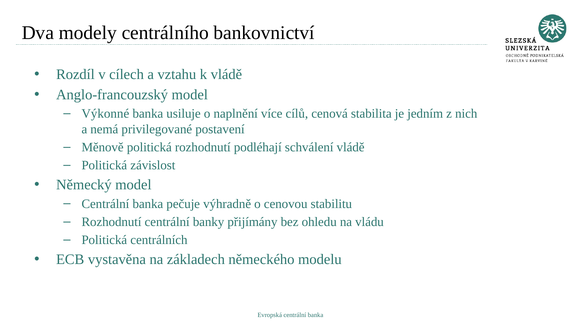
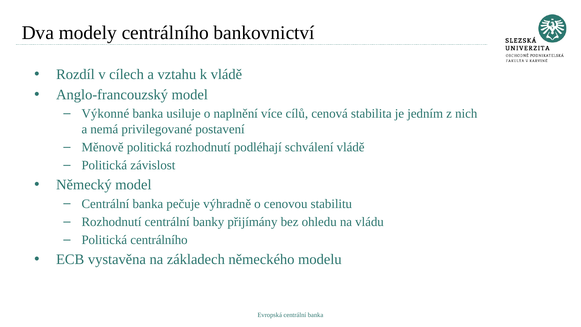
Politická centrálních: centrálních -> centrálního (159, 240)
